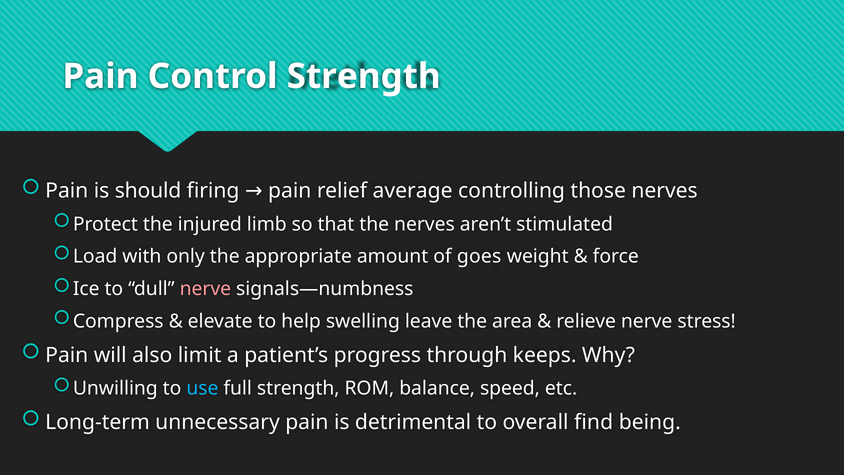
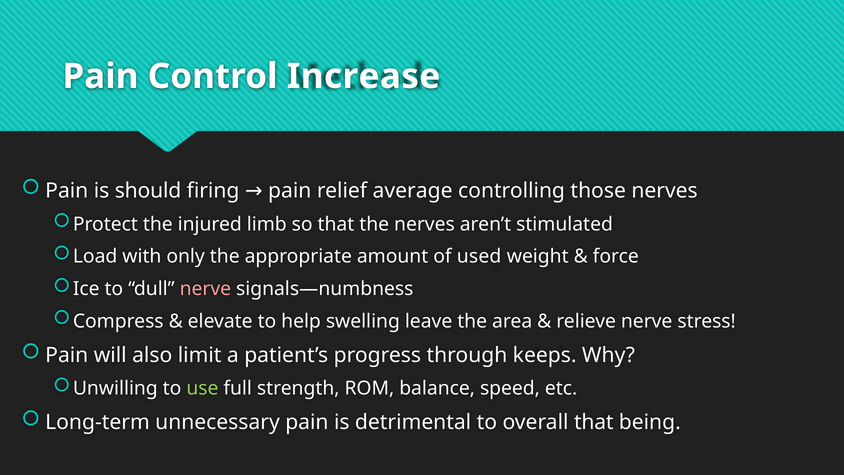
Control Strength: Strength -> Increase (363, 76)
goes: goes -> used (479, 256)
use colour: light blue -> light green (202, 388)
overall find: find -> that (594, 422)
